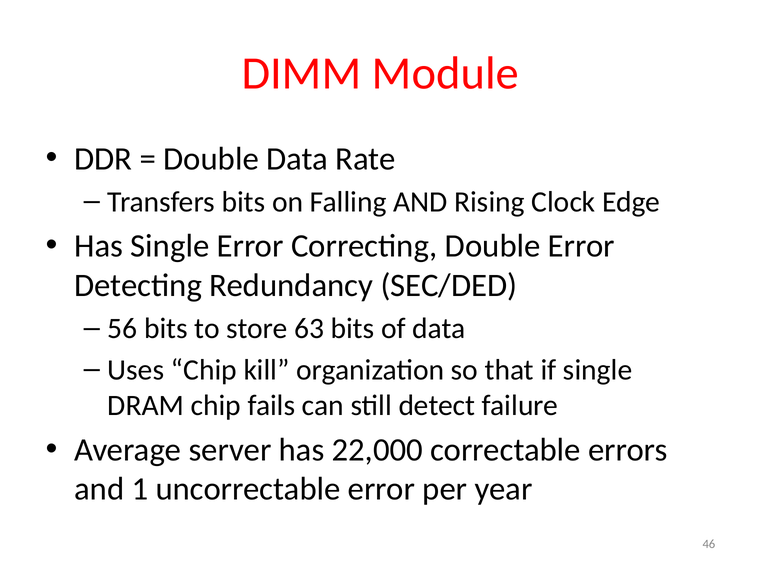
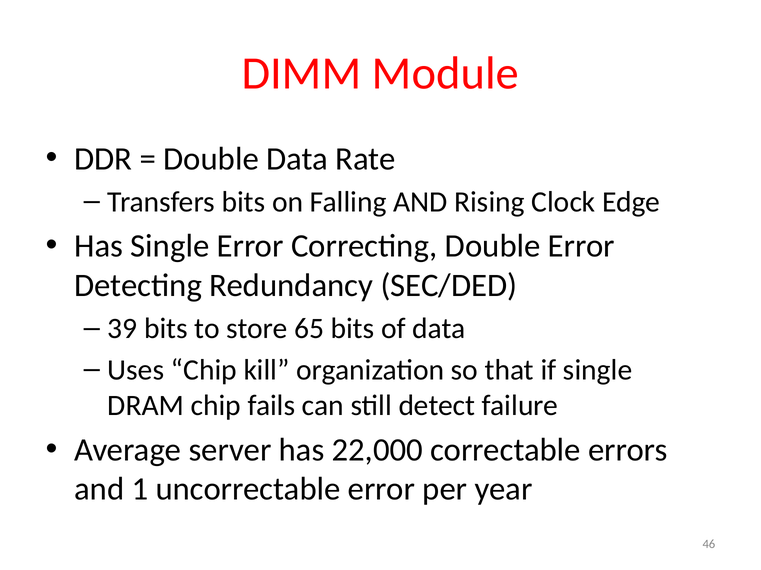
56: 56 -> 39 (122, 329)
63: 63 -> 65 (309, 329)
